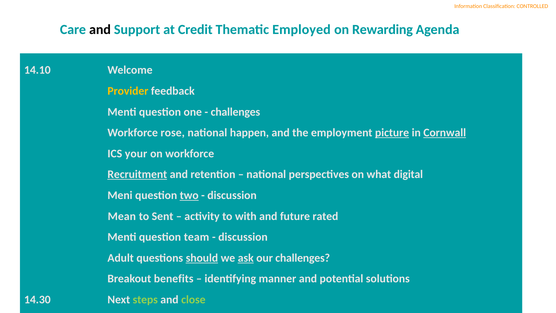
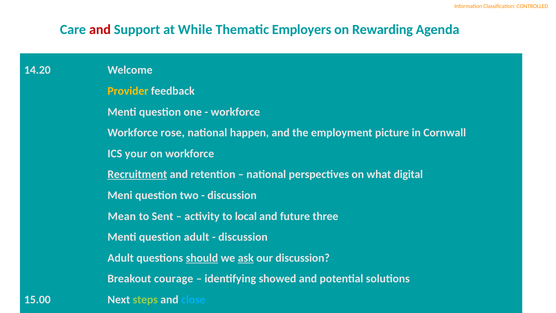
and colour: black -> red (100, 29)
Credit: Credit -> While (195, 29)
Employed: Employed -> Employers (302, 29)
14.10: 14.10 -> 14.20 (37, 70)
challenges: challenges -> workforce (235, 112)
picture underline: present -> none (392, 133)
Cornwall underline: present -> none (445, 133)
two underline: present -> none (189, 195)
with: with -> local (246, 216)
rated: rated -> three (325, 216)
question team: team -> adult (197, 237)
our challenges: challenges -> discussion (303, 258)
benefits: benefits -> courage (174, 279)
manner: manner -> showed (278, 279)
14.30: 14.30 -> 15.00 (37, 299)
close colour: light green -> light blue (193, 299)
